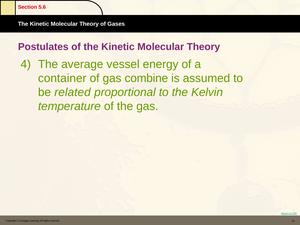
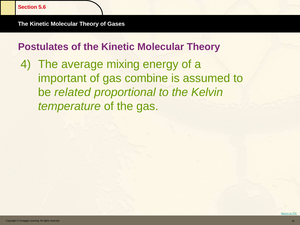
vessel: vessel -> mixing (123, 64)
container: container -> important (62, 78)
